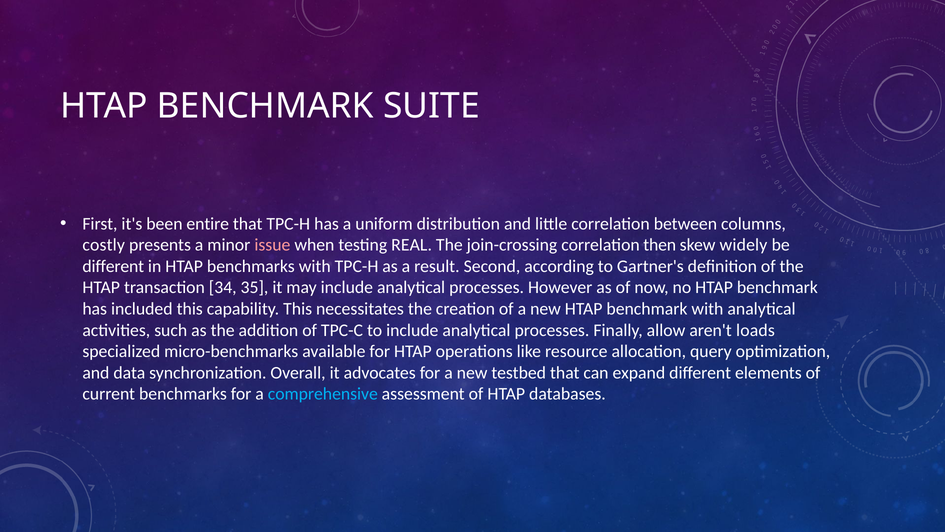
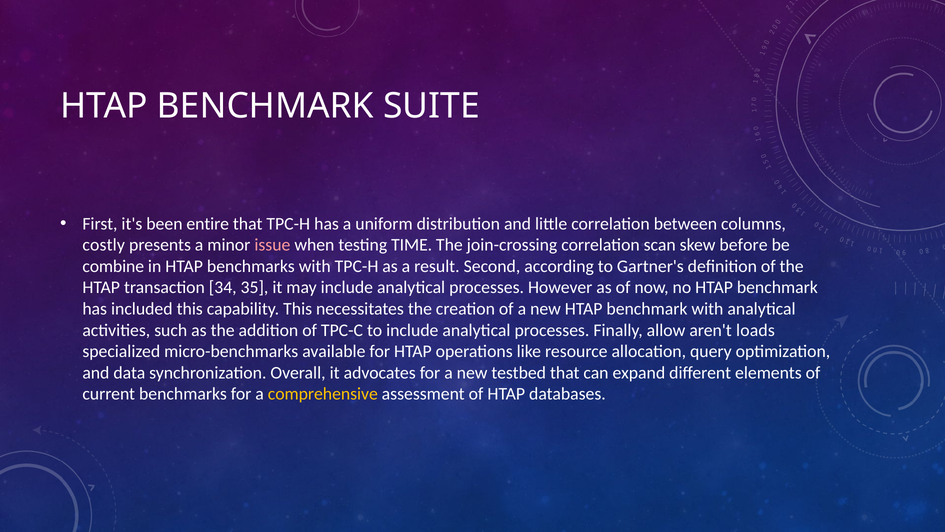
REAL: REAL -> TIME (412, 245)
then: then -> scan (660, 245)
widely: widely -> before (744, 245)
different: different -> combine (113, 266)
comprehensive colour: light blue -> yellow (323, 394)
